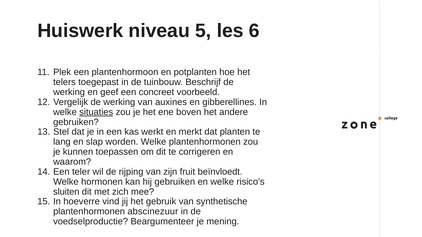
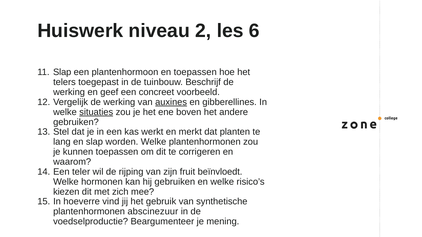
5: 5 -> 2 (203, 31)
Plek: Plek -> Slap (62, 72)
en potplanten: potplanten -> toepassen (195, 72)
auxines underline: none -> present (171, 102)
sluiten: sluiten -> kiezen (66, 192)
